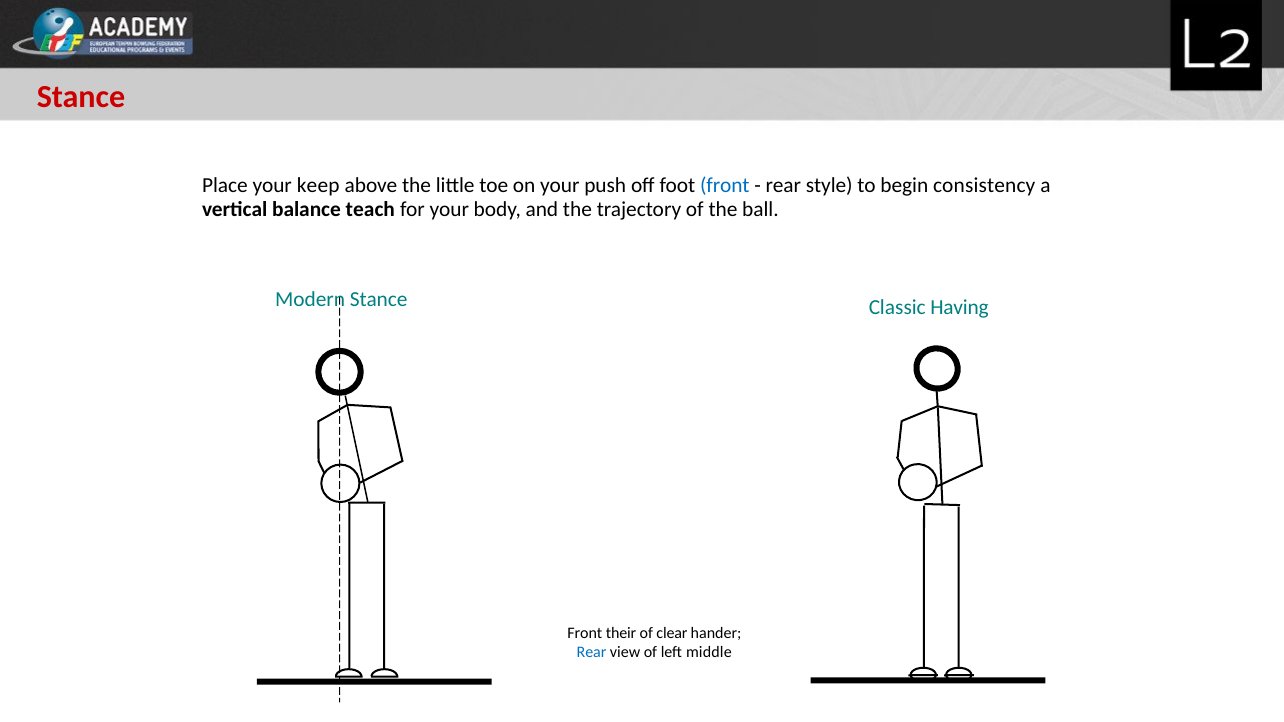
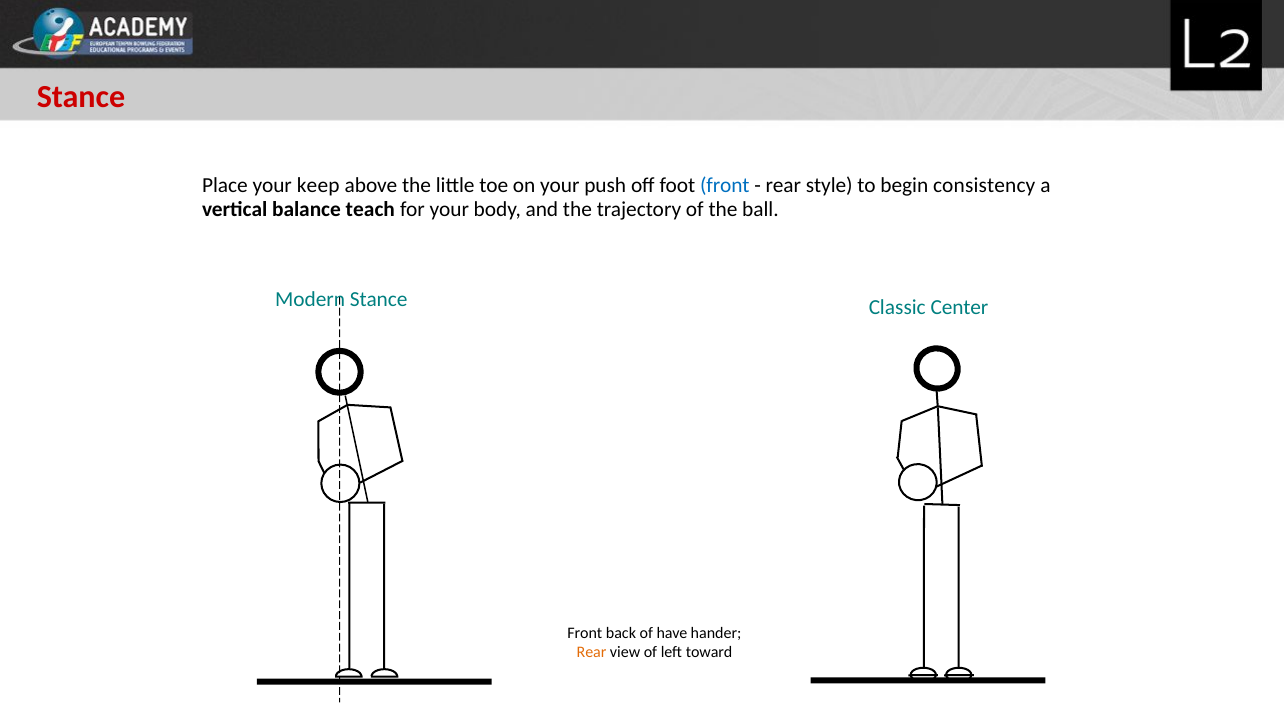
Having: Having -> Center (959, 308)
their: their -> back (621, 633)
clear: clear -> have (672, 633)
Rear colour: blue -> orange (592, 653)
middle: middle -> toward (709, 653)
